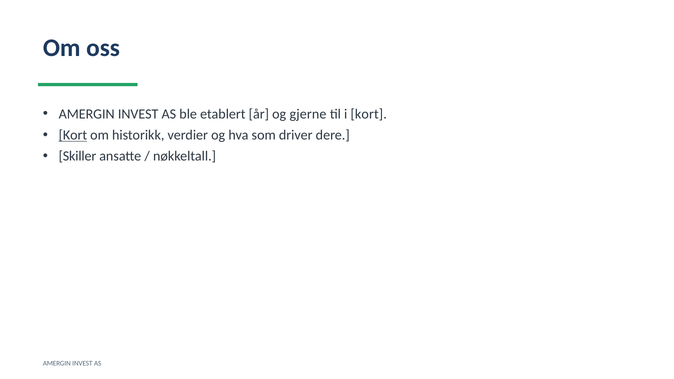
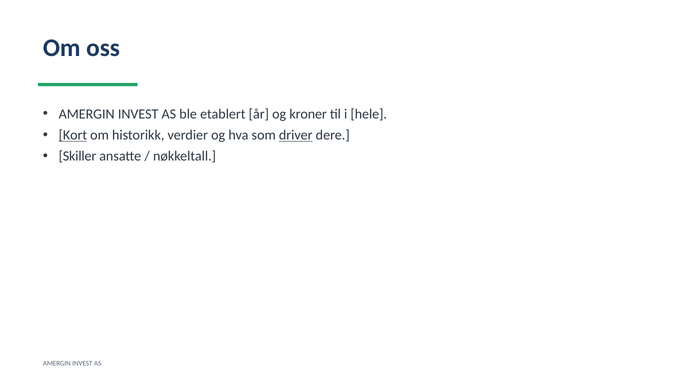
gjerne: gjerne -> kroner (308, 114)
i kort: kort -> hele (369, 114)
driver underline: none -> present (296, 135)
